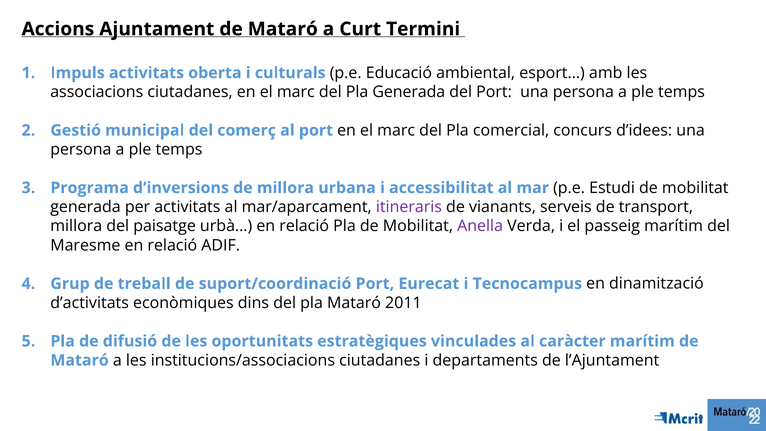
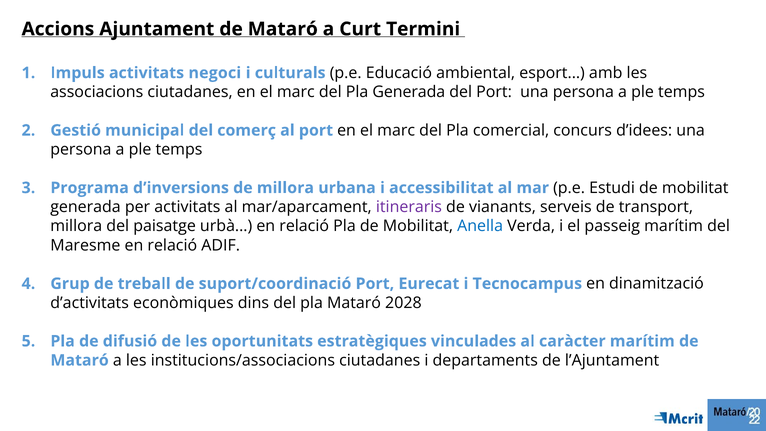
oberta: oberta -> negoci (215, 73)
Anella colour: purple -> blue (480, 226)
2011: 2011 -> 2028 (403, 303)
